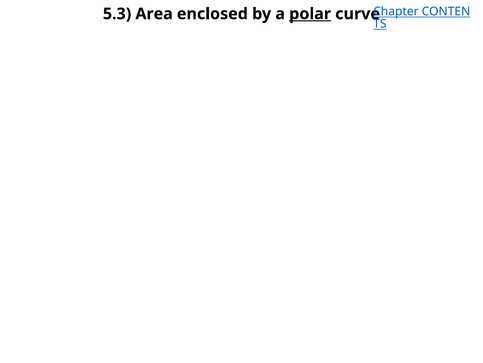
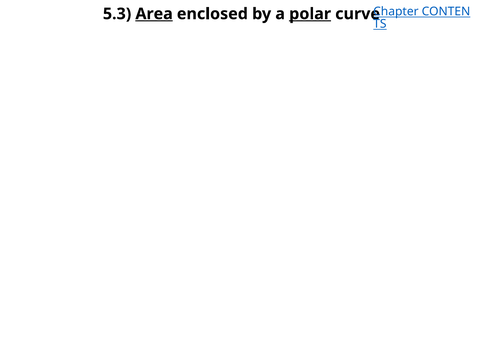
Area underline: none -> present (154, 14)
